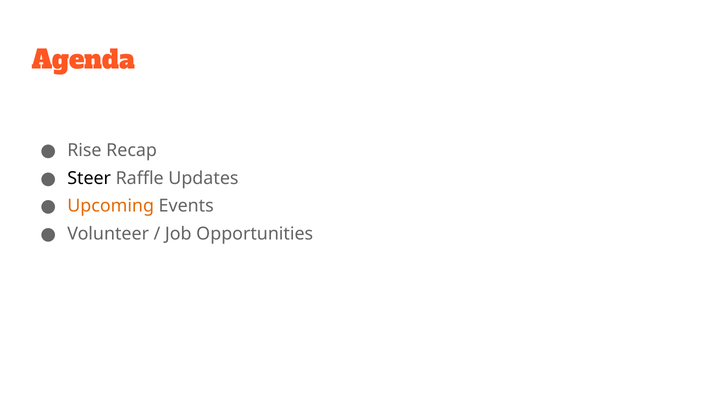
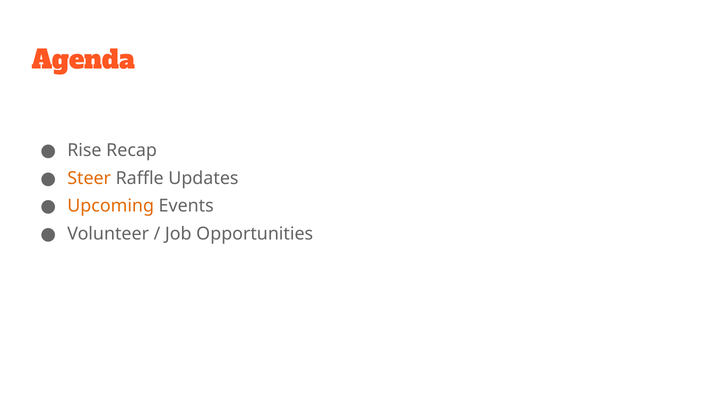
Steer colour: black -> orange (89, 178)
